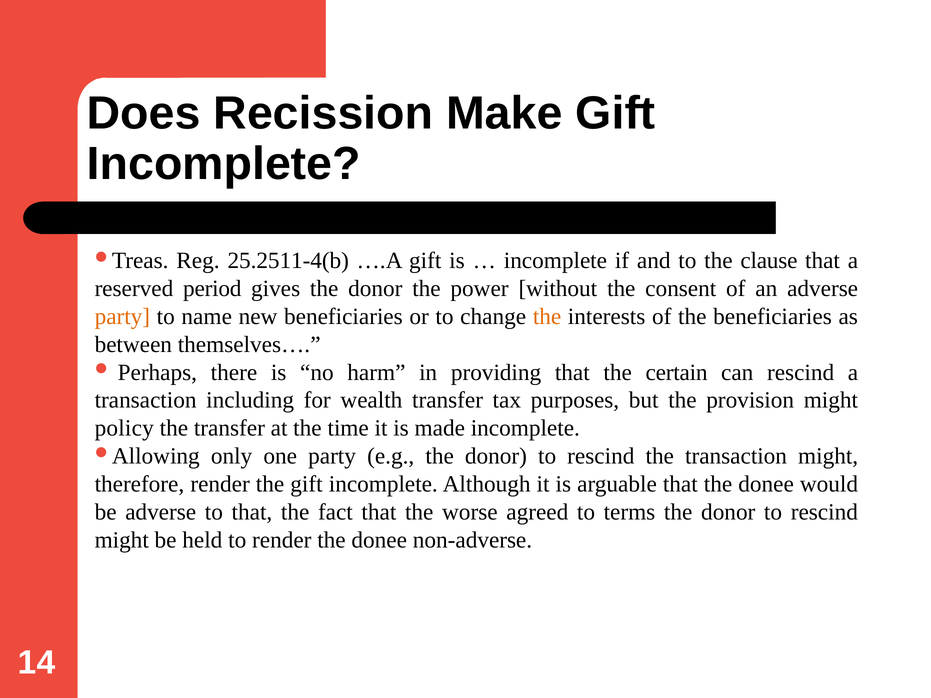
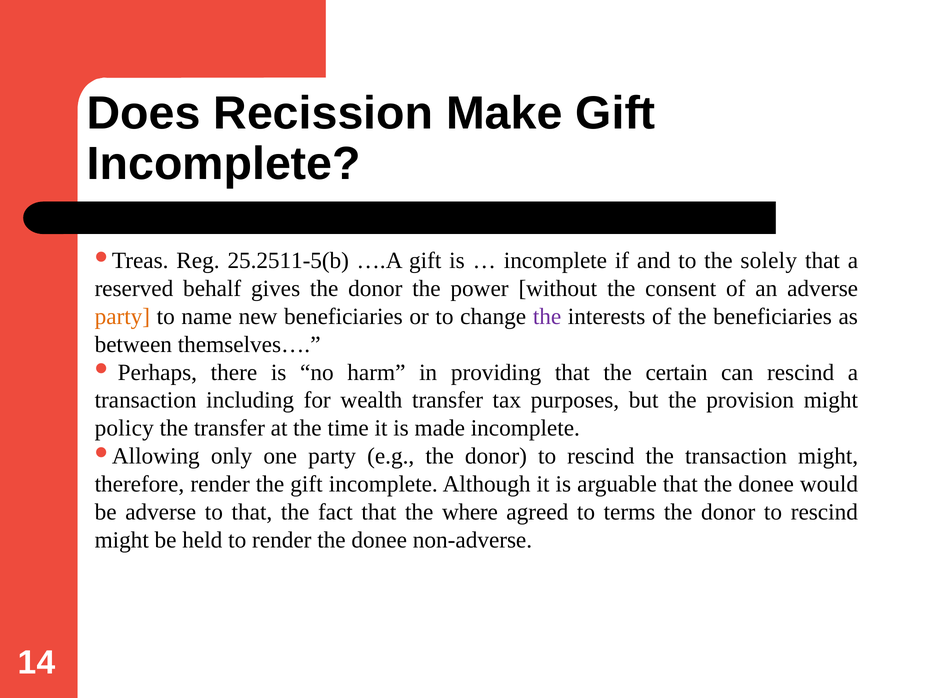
25.2511-4(b: 25.2511-4(b -> 25.2511-5(b (288, 261)
clause: clause -> solely (769, 261)
period: period -> behalf (212, 289)
the colour: orange -> purple (547, 317)
worse: worse -> where (470, 512)
